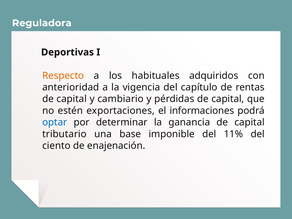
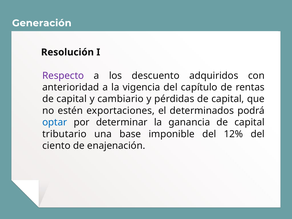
Reguladora: Reguladora -> Generación (42, 23)
Deportivas: Deportivas -> Resolución (67, 52)
Respecto colour: orange -> purple (63, 76)
habituales: habituales -> descuento (156, 76)
informaciones: informaciones -> determinados (202, 111)
11%: 11% -> 12% (233, 134)
